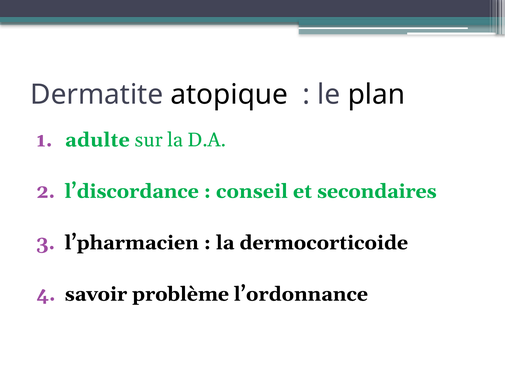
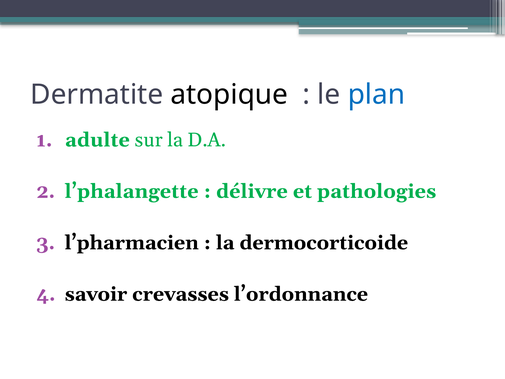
plan colour: black -> blue (376, 95)
l’discordance: l’discordance -> l’phalangette (132, 191)
conseil: conseil -> délivre (252, 191)
secondaires: secondaires -> pathologies (377, 191)
problème: problème -> crevasses (181, 294)
